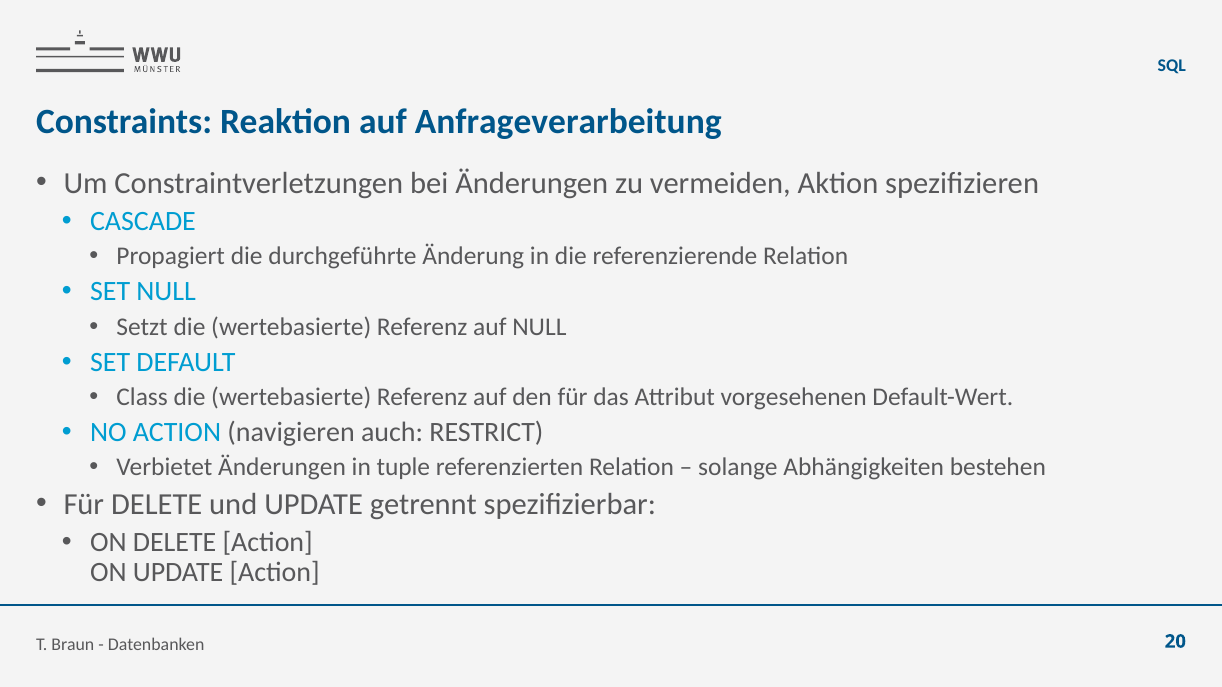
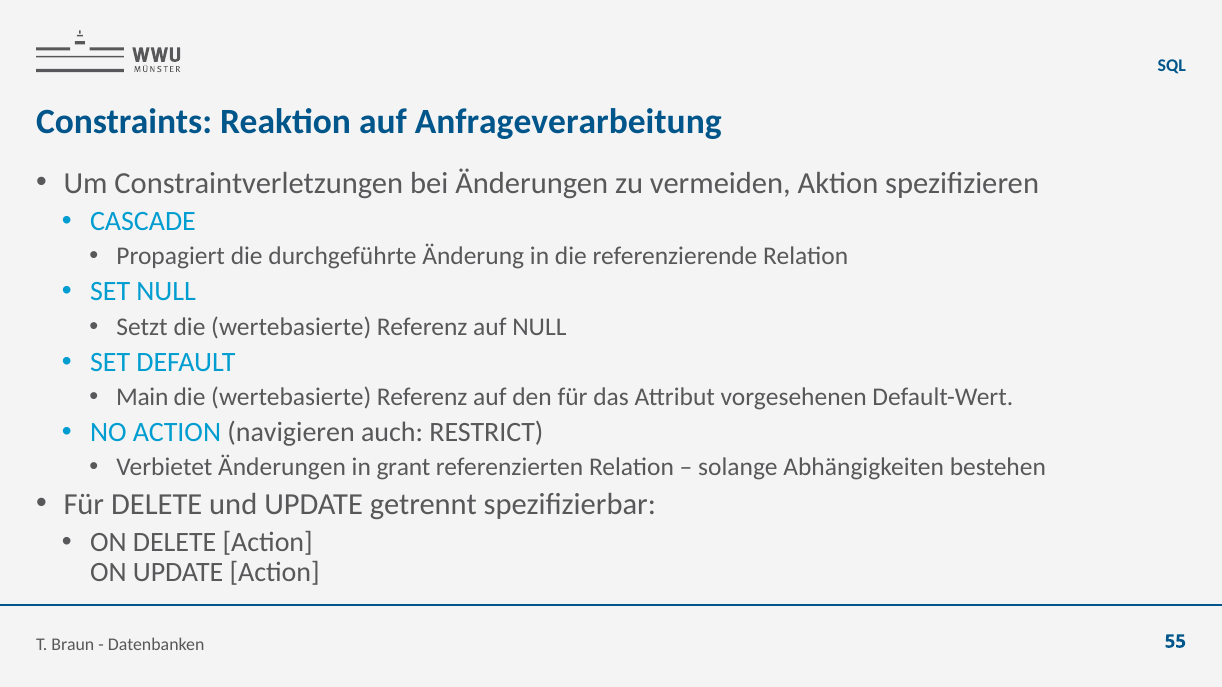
Class: Class -> Main (142, 397)
tuple: tuple -> grant (403, 468)
20: 20 -> 55 (1175, 642)
